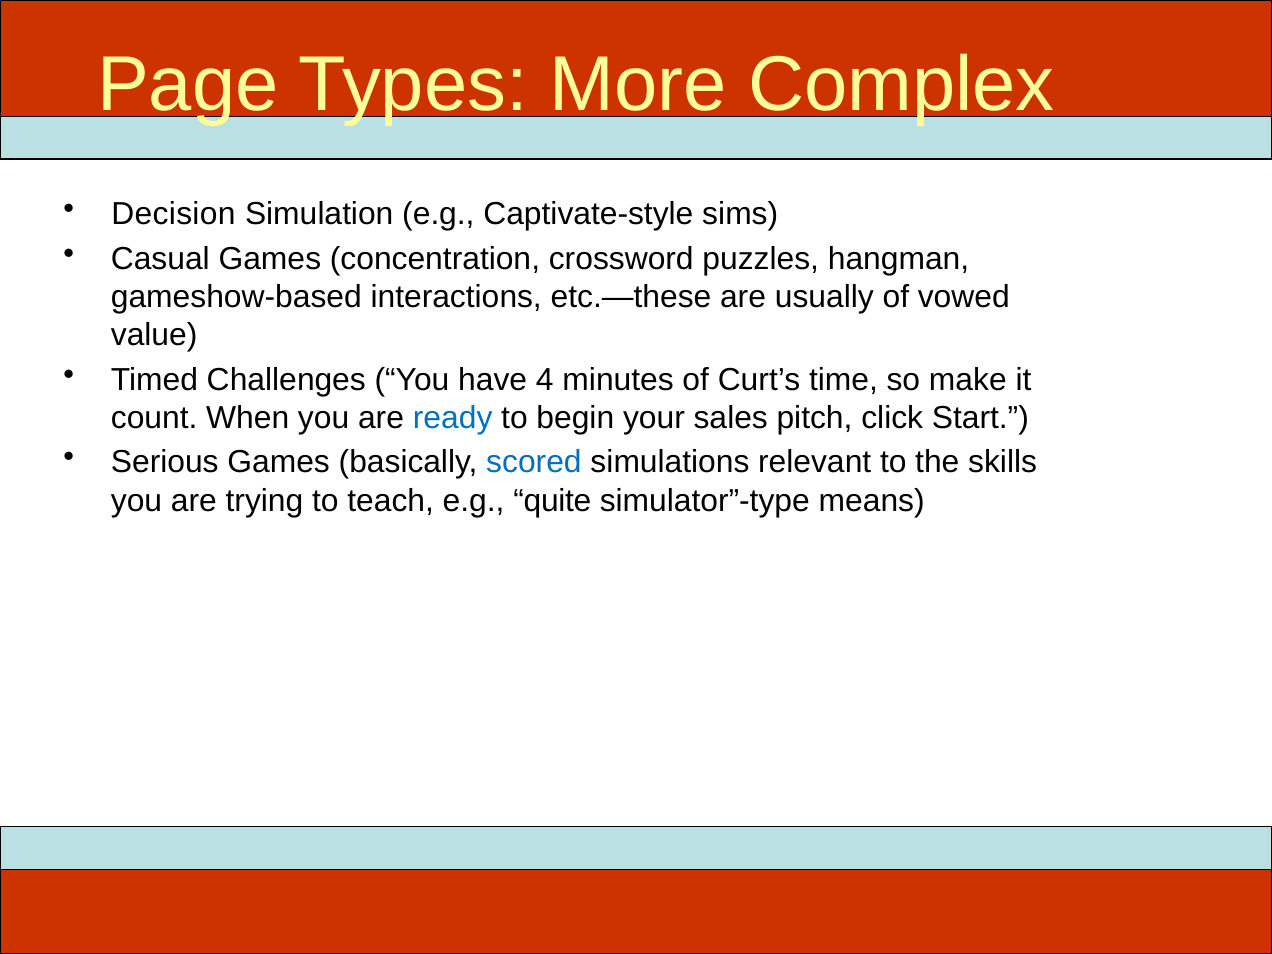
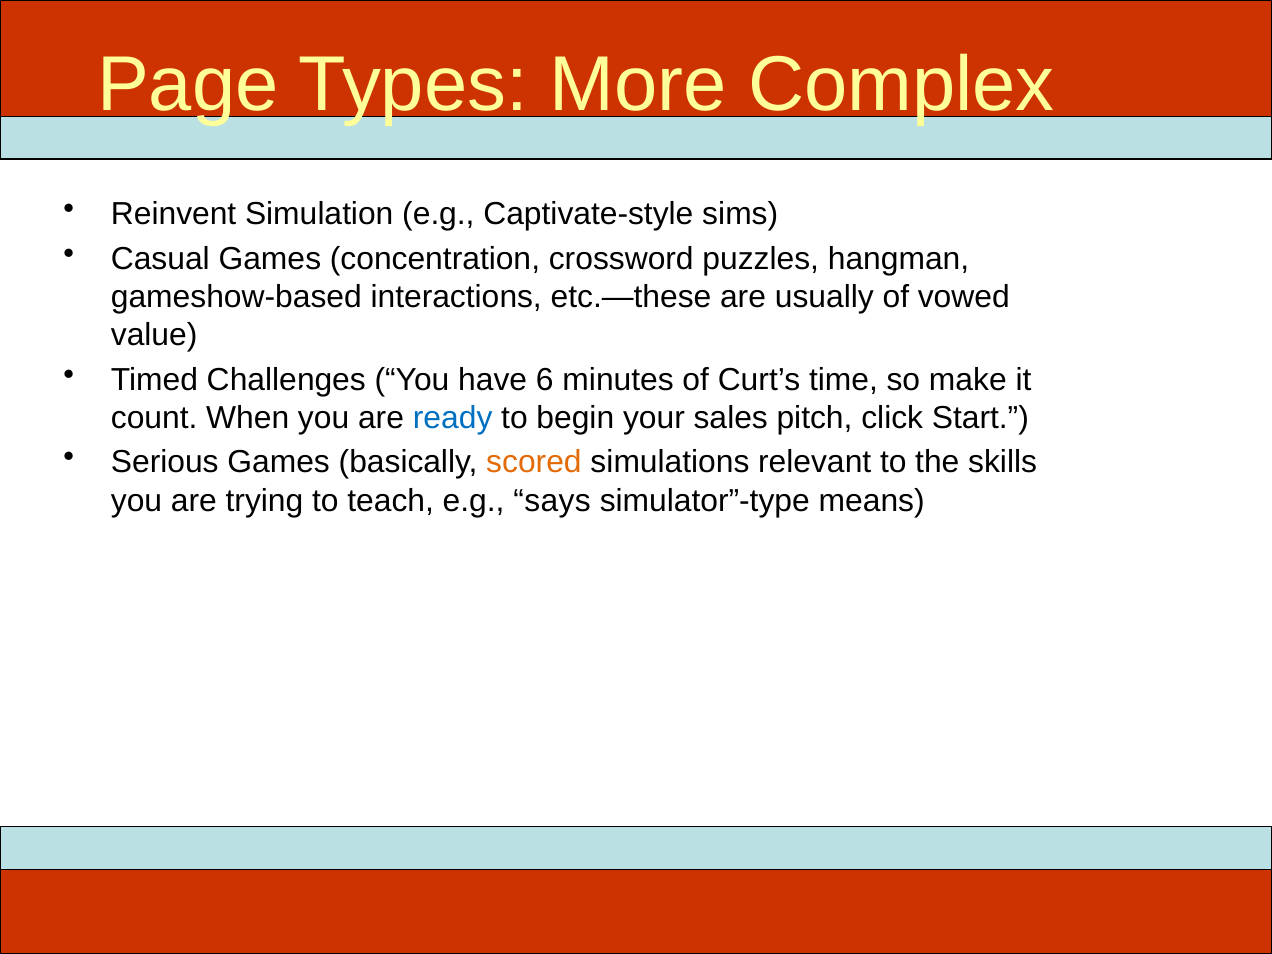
Decision: Decision -> Reinvent (174, 214)
4: 4 -> 6 (545, 380)
scored colour: blue -> orange (534, 462)
quite: quite -> says (552, 501)
